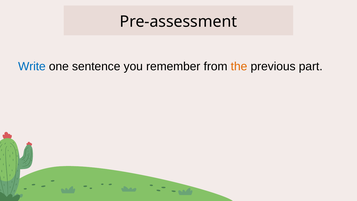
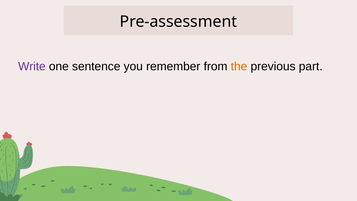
Write colour: blue -> purple (32, 66)
